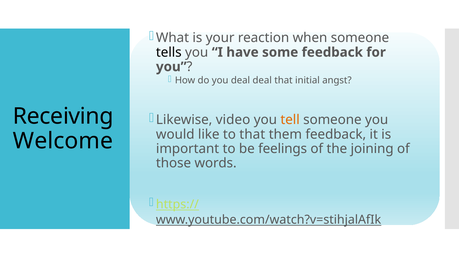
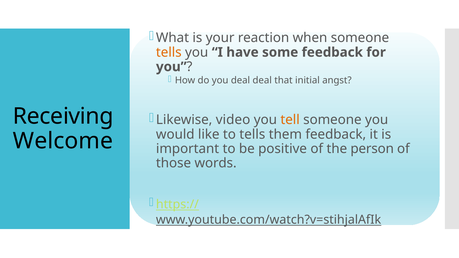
tells colour: black -> orange (169, 52)
to that: that -> tells (252, 134)
feelings: feelings -> positive (283, 149)
joining: joining -> person (372, 149)
